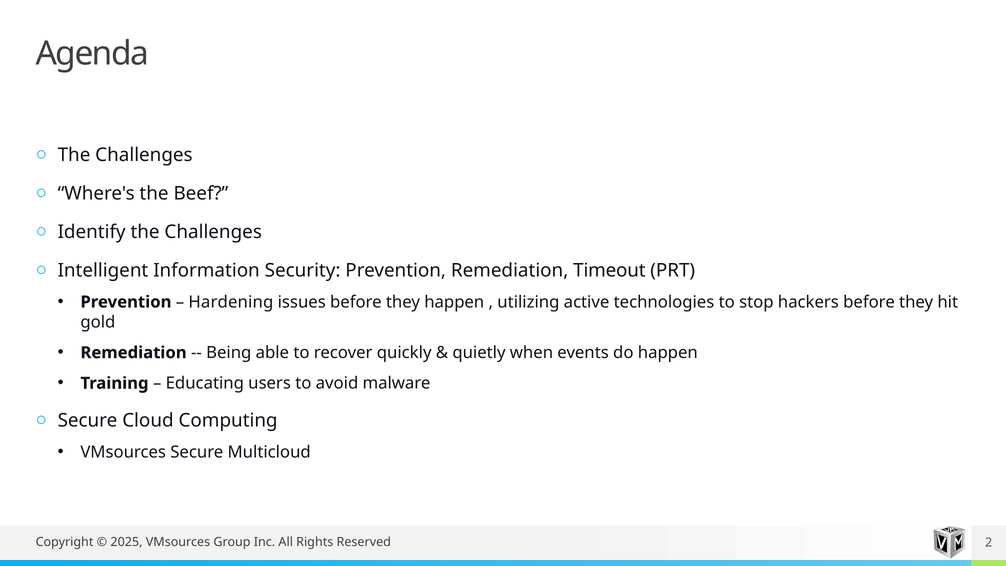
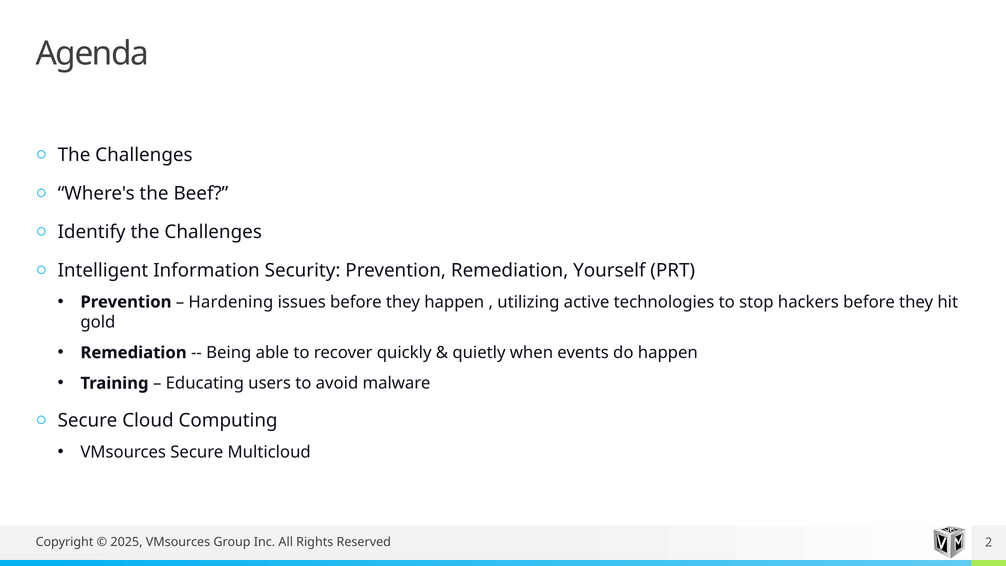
Timeout: Timeout -> Yourself (609, 270)
